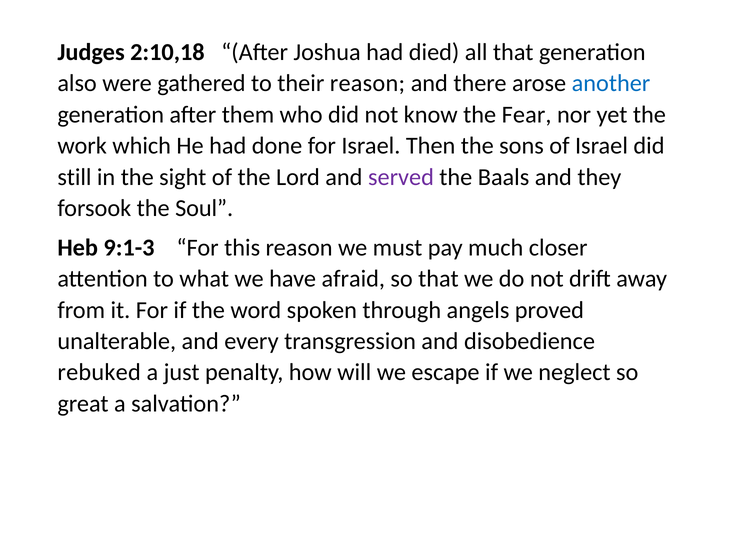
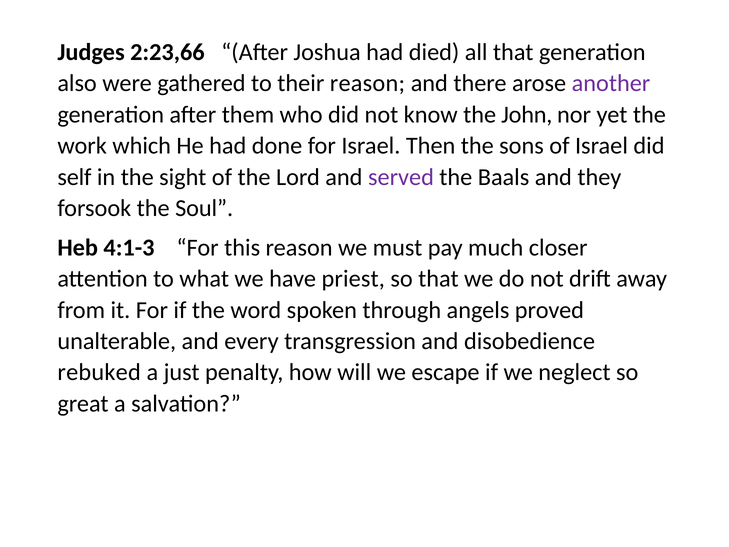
2:10,18: 2:10,18 -> 2:23,66 (167, 52)
another colour: blue -> purple (611, 83)
Fear: Fear -> John (527, 115)
still: still -> self (74, 177)
9:1-3: 9:1-3 -> 4:1-3 (129, 248)
afraid: afraid -> priest (353, 279)
